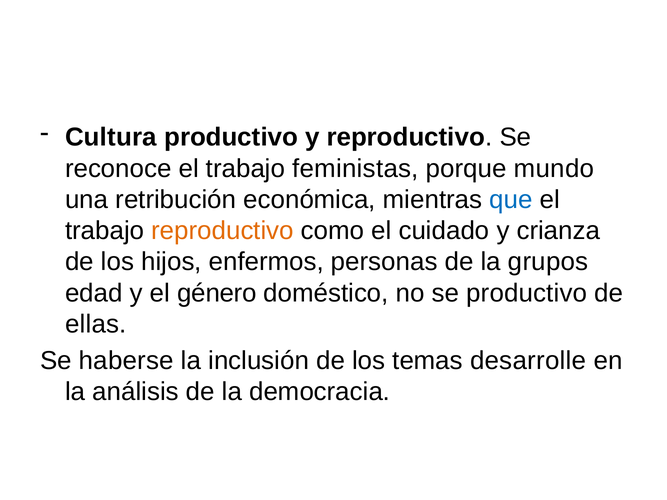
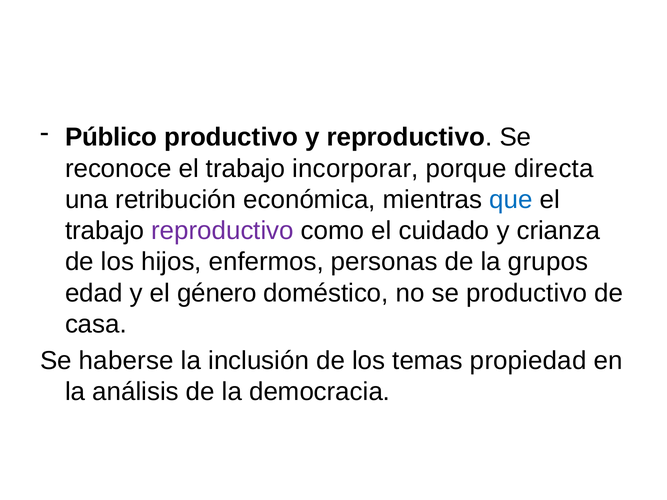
Cultura: Cultura -> Público (111, 137)
feministas: feministas -> incorporar (355, 169)
mundo: mundo -> directa (554, 169)
reproductivo colour: orange -> purple (223, 231)
ellas: ellas -> casa (96, 324)
desarrolle: desarrolle -> propiedad (528, 361)
